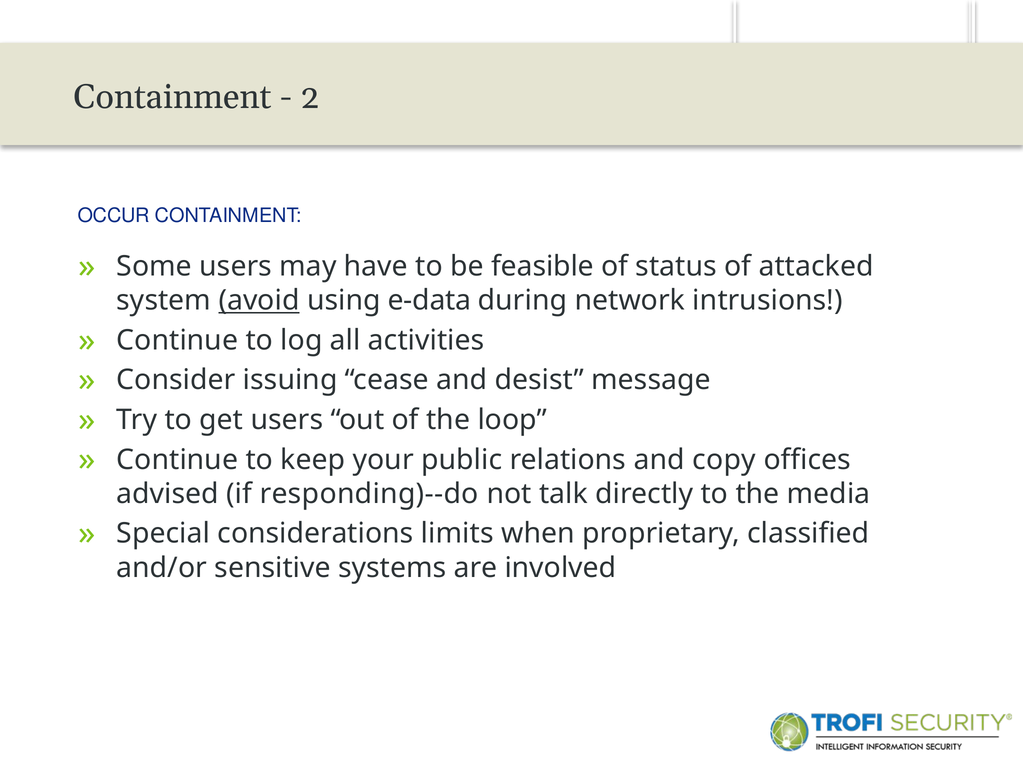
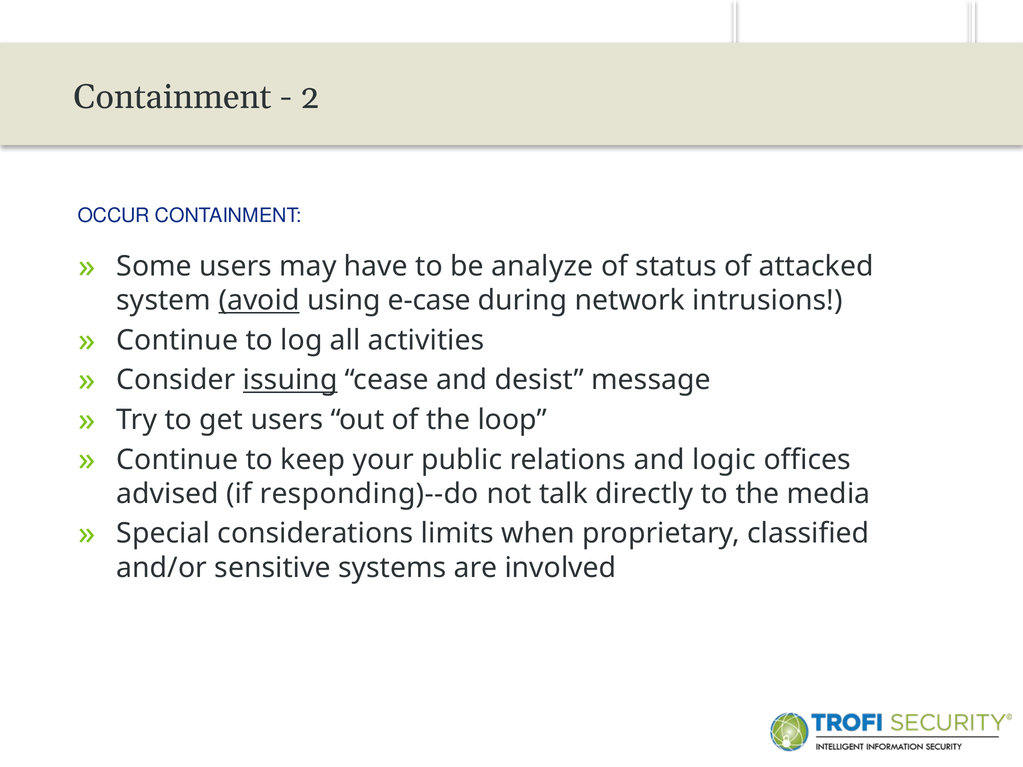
feasible: feasible -> analyze (542, 267)
e-data: e-data -> e-case (429, 301)
issuing underline: none -> present (290, 380)
copy: copy -> logic (724, 460)
